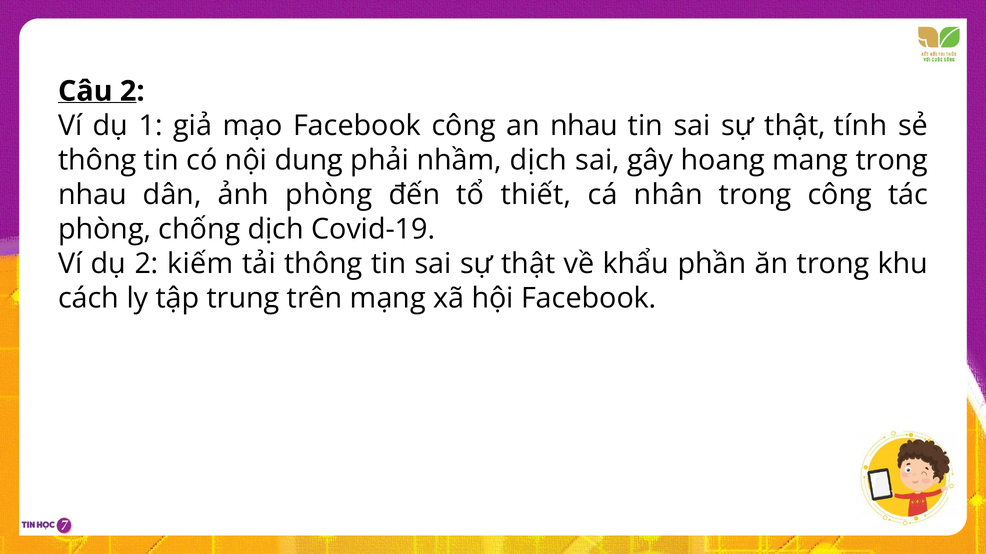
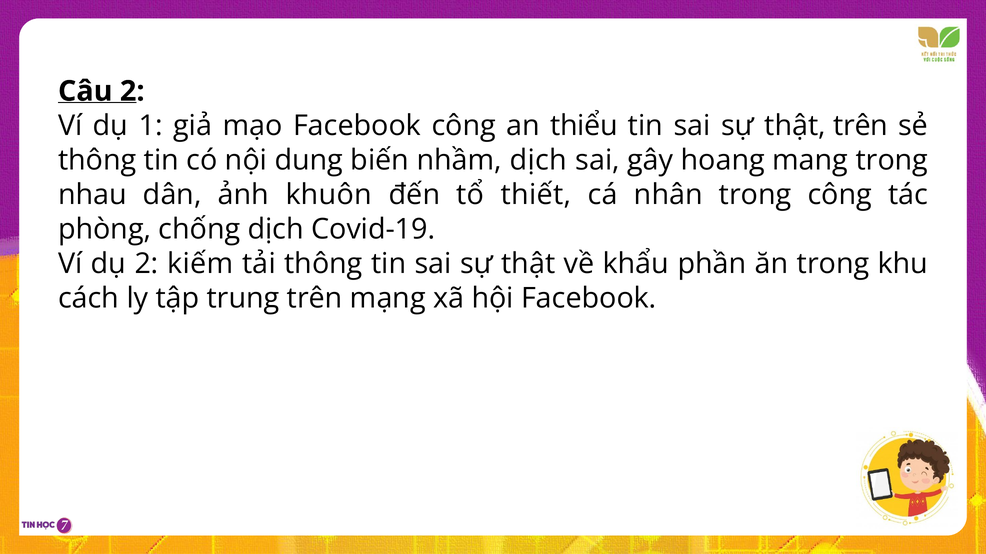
an nhau: nhau -> thiểu (584, 126)
thật tính: tính -> trên (861, 126)
phải: phải -> biến (380, 160)
ảnh phòng: phòng -> khuôn (329, 195)
